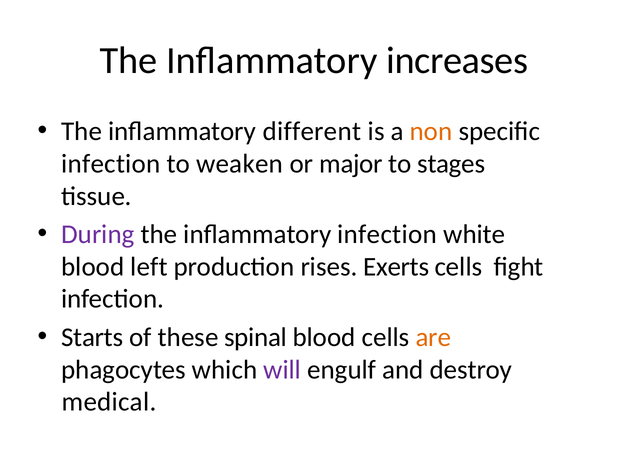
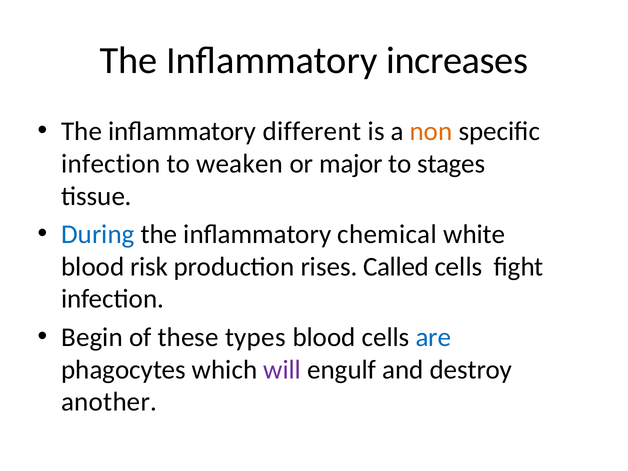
During colour: purple -> blue (98, 234)
inflammatory infection: infection -> chemical (387, 234)
left: left -> risk (149, 267)
Exerts: Exerts -> Called (396, 267)
Starts: Starts -> Begin (92, 337)
spinal: spinal -> types (255, 337)
are colour: orange -> blue (433, 337)
medical: medical -> another (109, 402)
